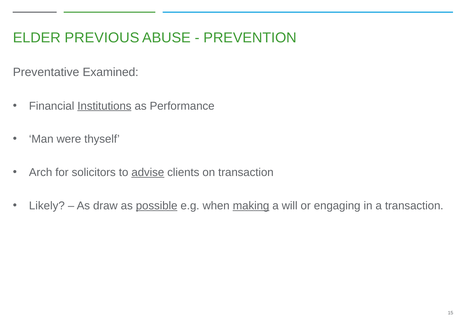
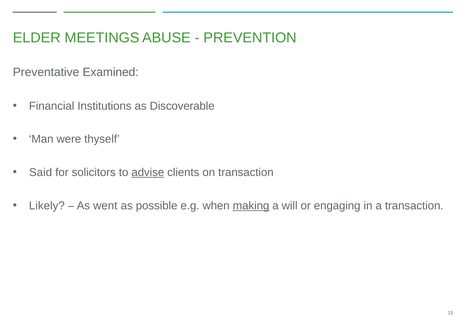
PREVIOUS: PREVIOUS -> MEETINGS (102, 38)
Institutions underline: present -> none (104, 106)
Performance: Performance -> Discoverable (182, 106)
Arch: Arch -> Said (41, 172)
draw: draw -> went (105, 205)
possible underline: present -> none (157, 205)
